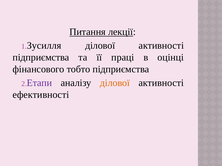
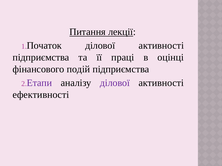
Зусилля: Зусилля -> Початок (44, 46)
тобто: тобто -> подій (78, 69)
ділової colour: orange -> purple (115, 83)
